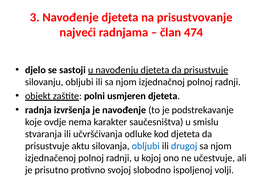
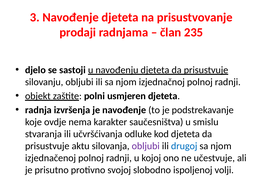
najveći: najveći -> prodaji (78, 32)
474: 474 -> 235 (194, 32)
obljubi colour: blue -> purple (146, 146)
